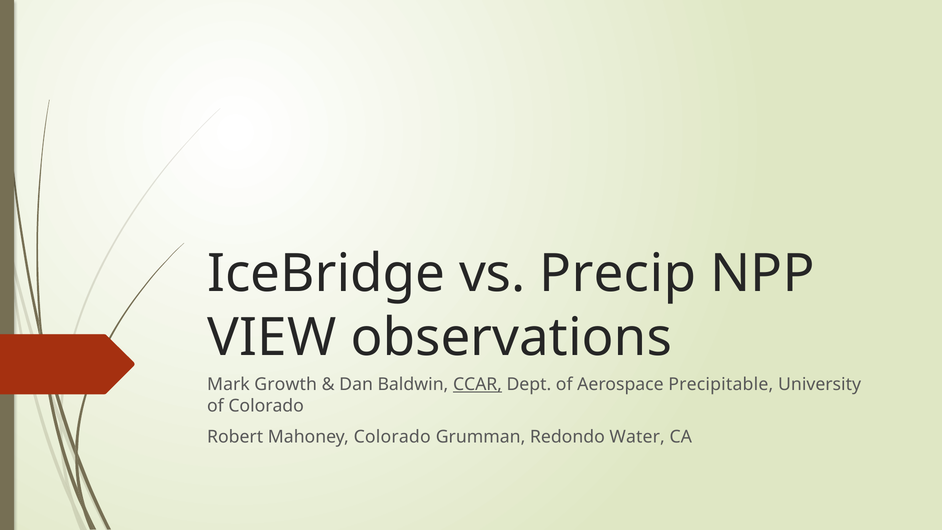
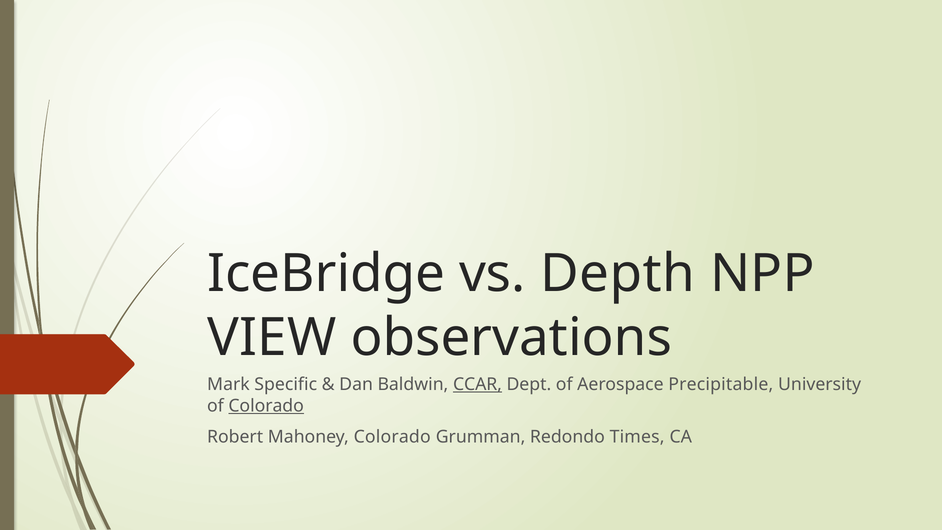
Precip: Precip -> Depth (618, 274)
Growth: Growth -> Specific (286, 384)
Colorado underline: none -> present (266, 406)
Water: Water -> Times (637, 437)
